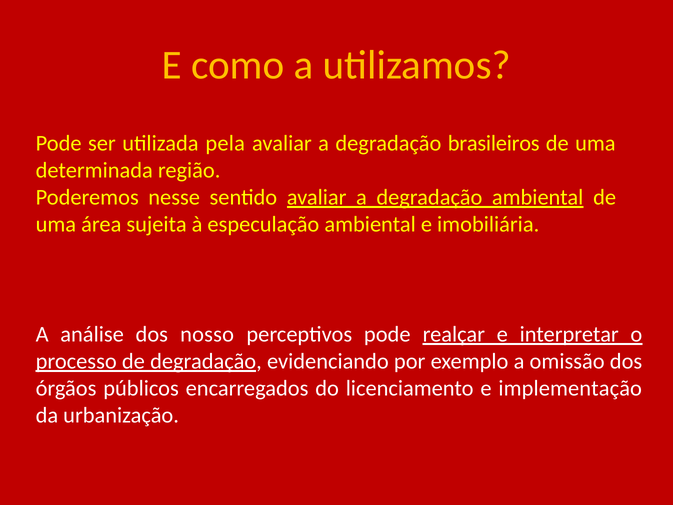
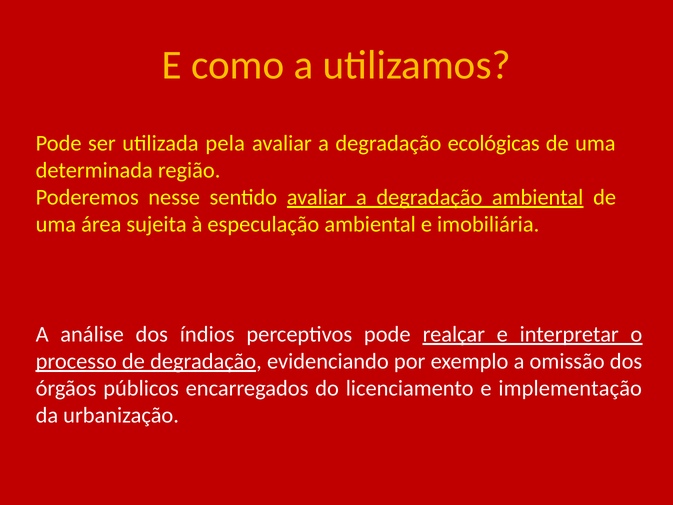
brasileiros: brasileiros -> ecológicas (494, 143)
nosso: nosso -> índios (207, 334)
